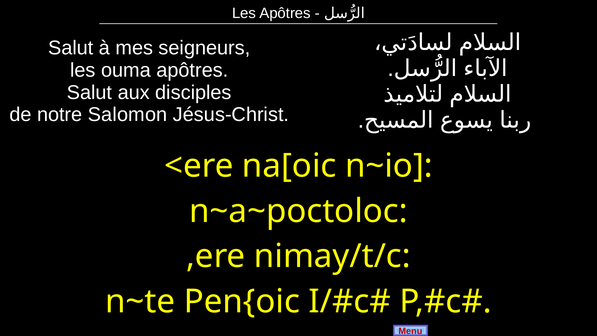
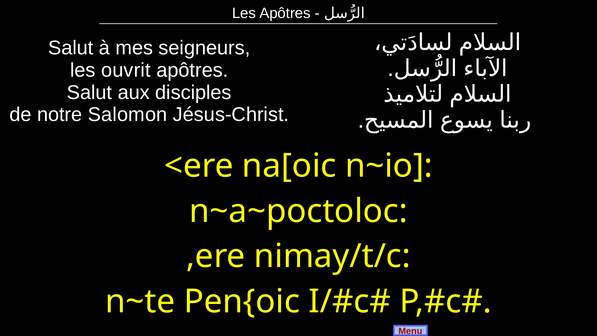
ouma: ouma -> ouvrit (126, 70)
